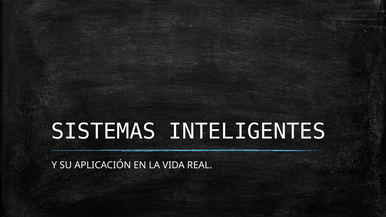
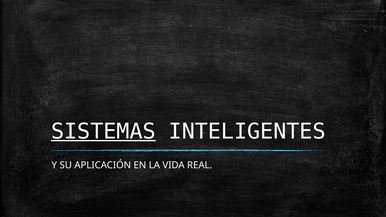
SISTEMAS underline: none -> present (103, 131)
